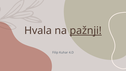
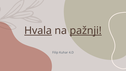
Hvala underline: none -> present (38, 31)
